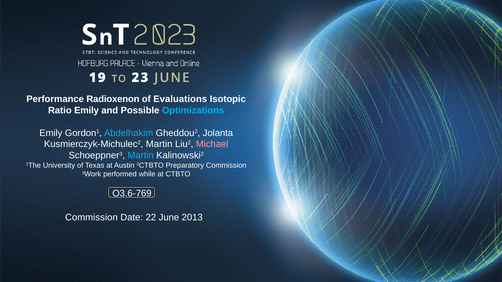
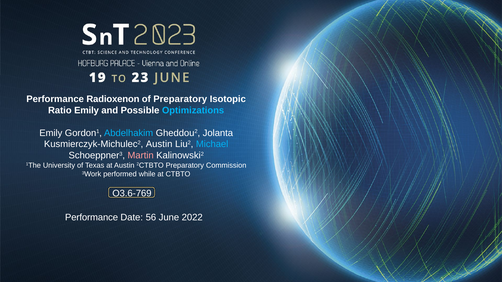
of Evaluations: Evaluations -> Preparatory (180, 99)
Kusmierczyk-Michulec2 Martin: Martin -> Austin (159, 144)
Michael colour: pink -> light blue (212, 144)
Martin colour: light blue -> pink (141, 156)
Commission: Commission -> Performance (92, 218)
22: 22 -> 56 (151, 218)
2013: 2013 -> 2022 (192, 218)
